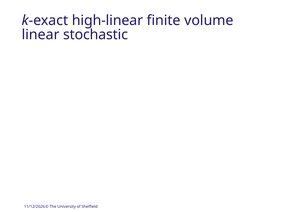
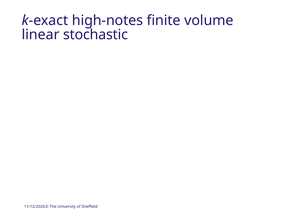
high-linear: high-linear -> high-notes (107, 21)
